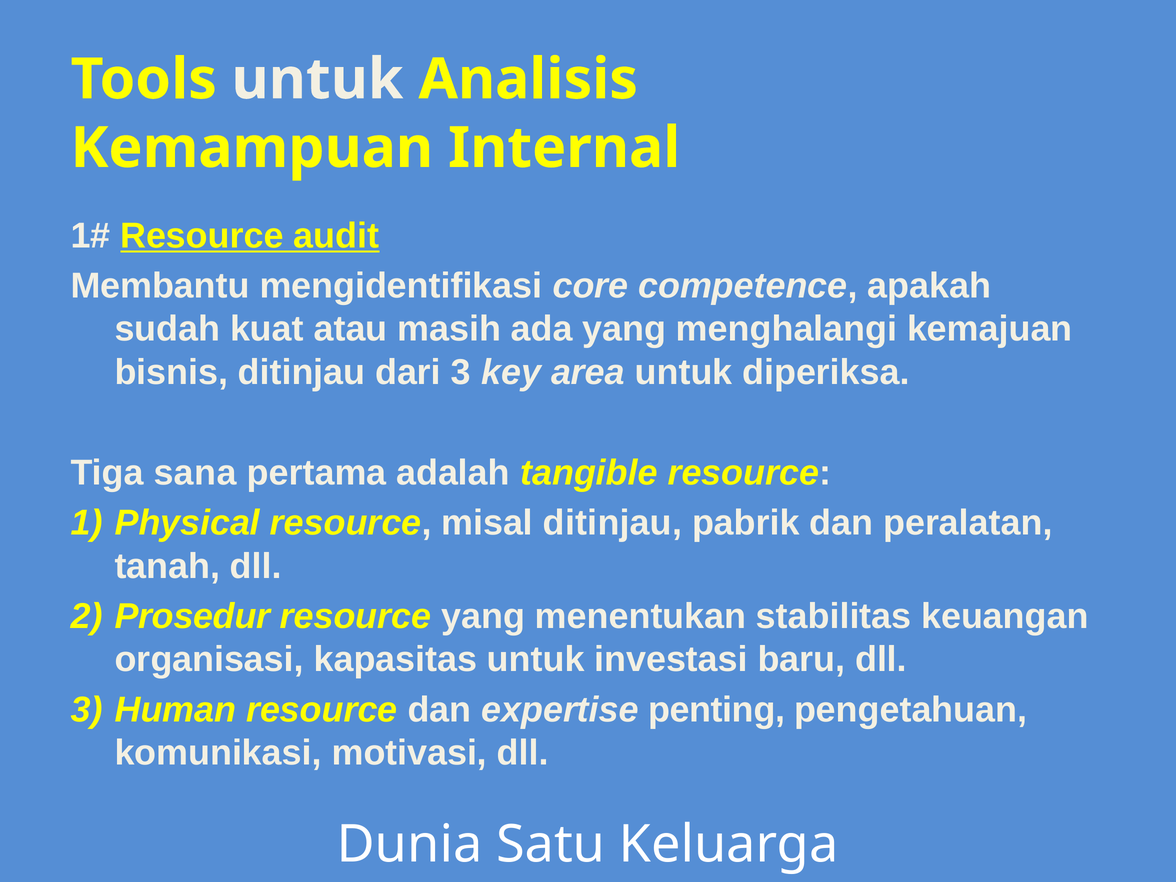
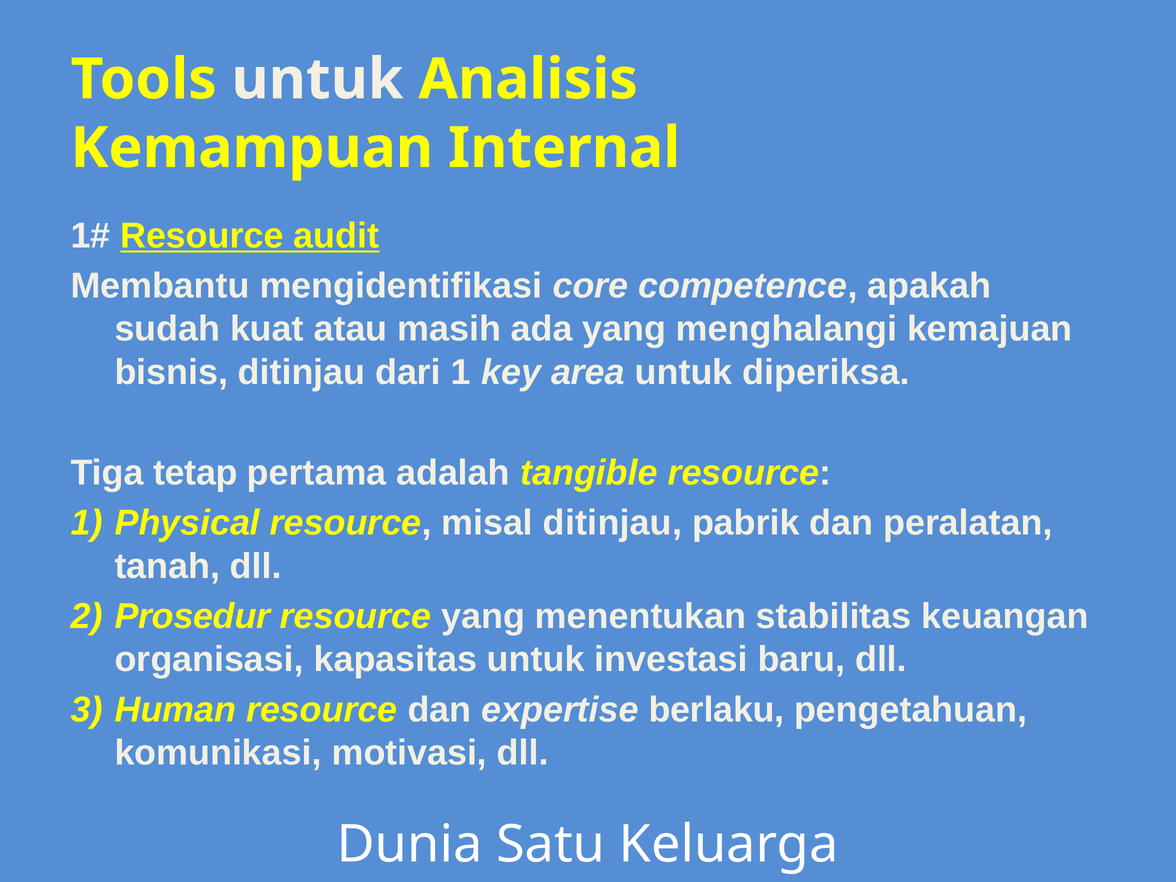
dari 3: 3 -> 1 (461, 372)
sana: sana -> tetap (195, 473)
penting: penting -> berlaku (716, 710)
